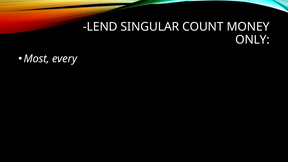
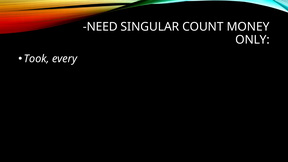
LEND: LEND -> NEED (100, 27)
Most: Most -> Took (37, 59)
